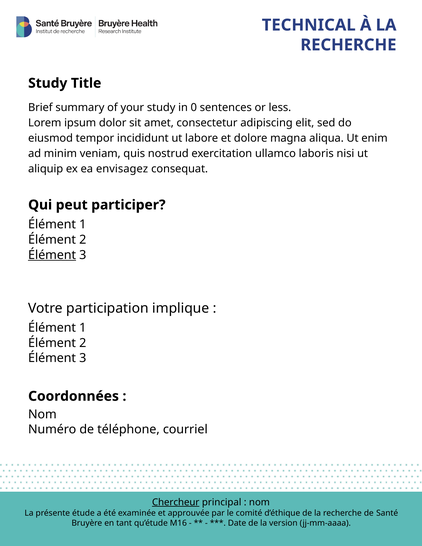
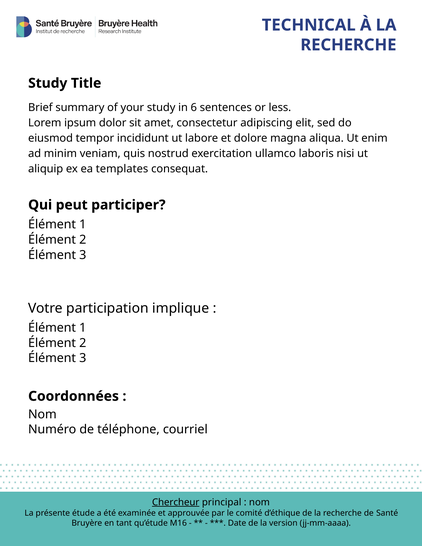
0: 0 -> 6 (194, 108)
envisagez: envisagez -> templates (122, 169)
Élément underline: present -> none (52, 255)
